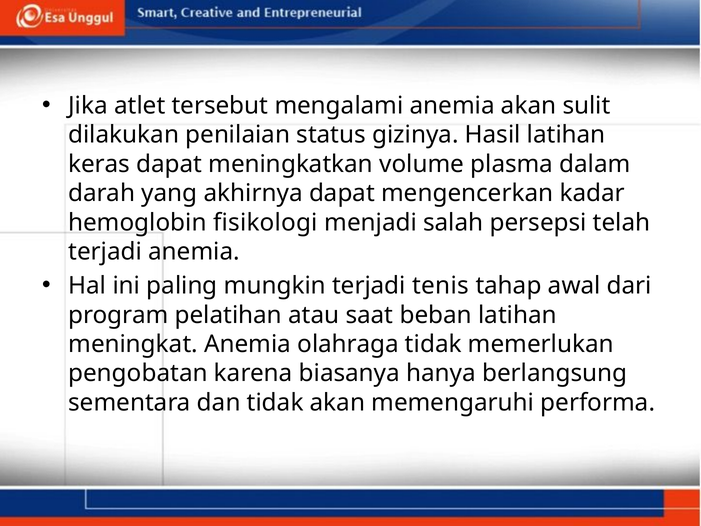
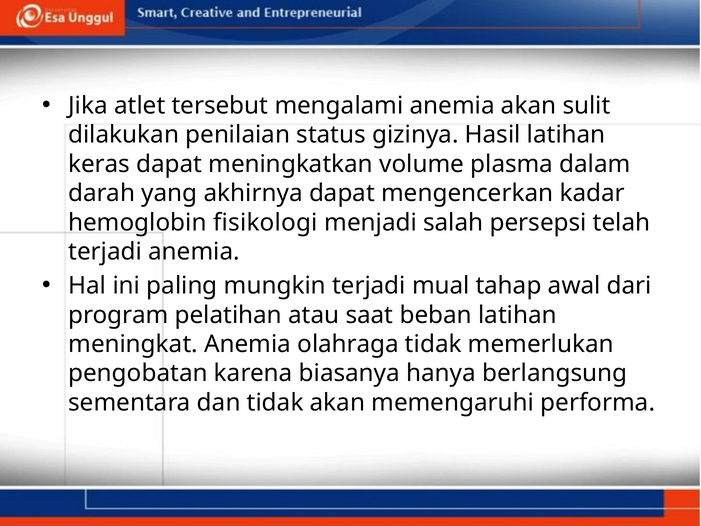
tenis: tenis -> mual (441, 286)
